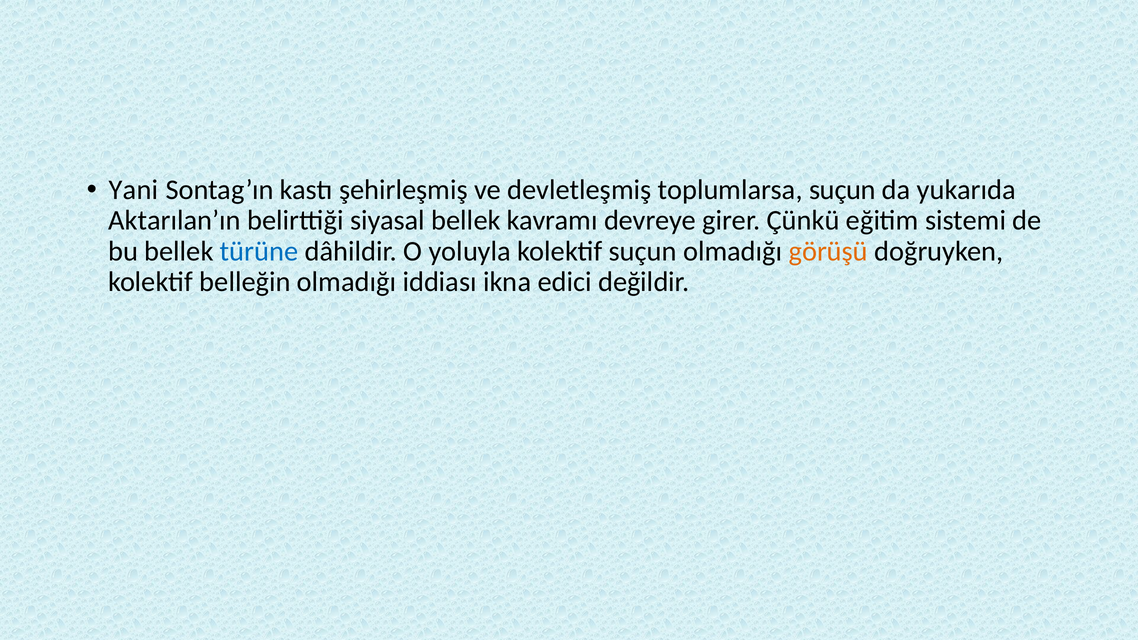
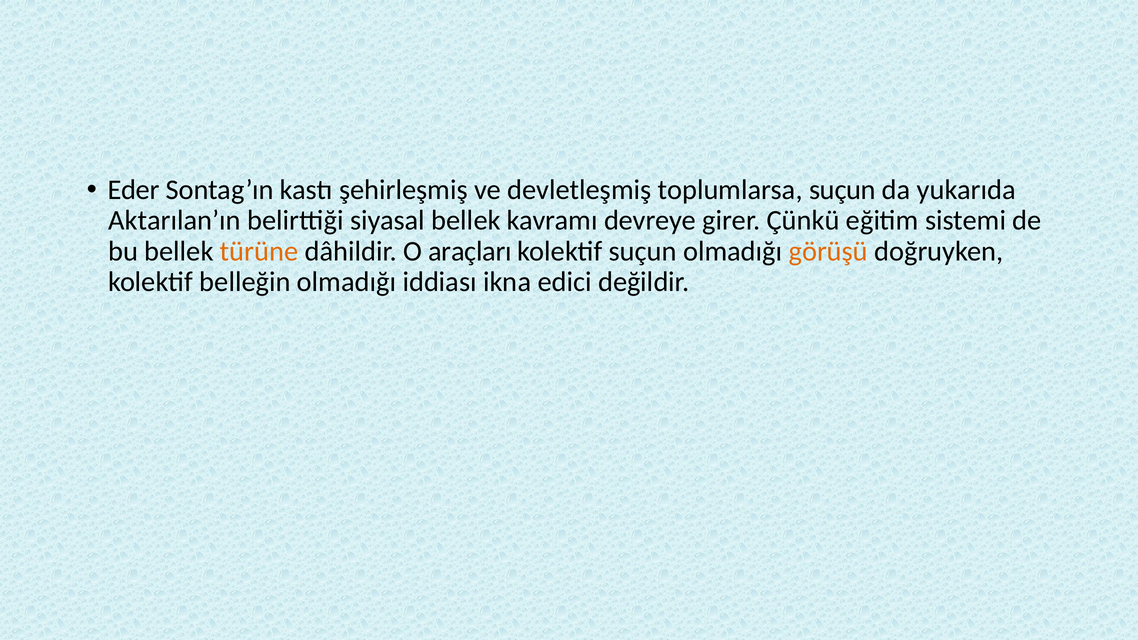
Yani: Yani -> Eder (134, 190)
türüne colour: blue -> orange (259, 251)
yoluyla: yoluyla -> araçları (470, 251)
